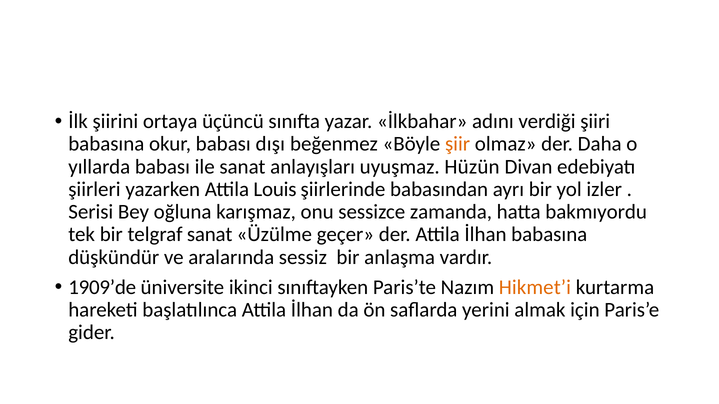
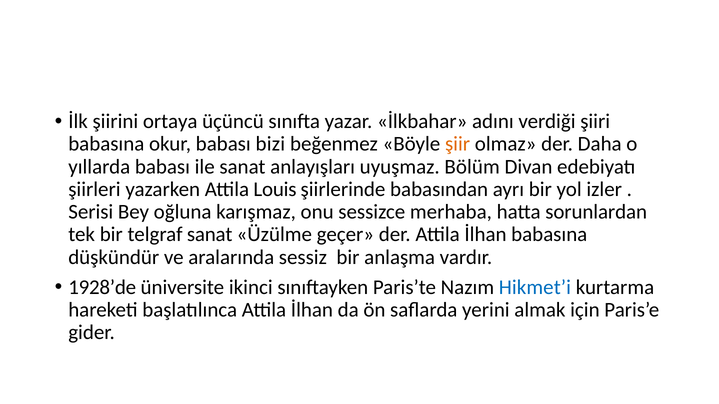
dışı: dışı -> bizi (270, 144)
Hüzün: Hüzün -> Bölüm (472, 167)
zamanda: zamanda -> merhaba (451, 212)
bakmıyordu: bakmıyordu -> sorunlardan (596, 212)
1909’de: 1909’de -> 1928’de (102, 288)
Hikmet’i colour: orange -> blue (535, 288)
